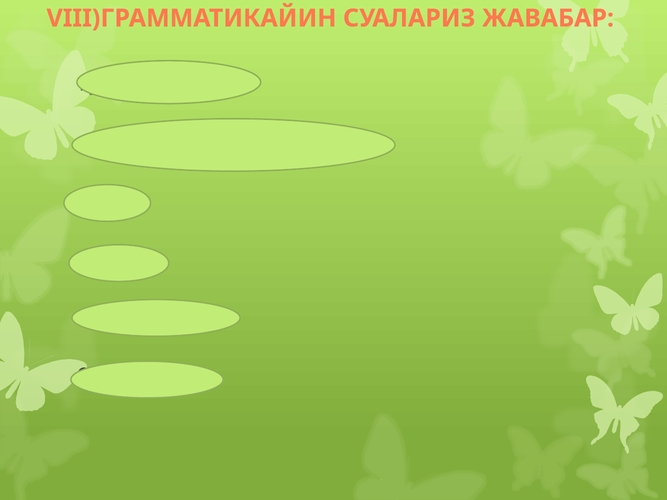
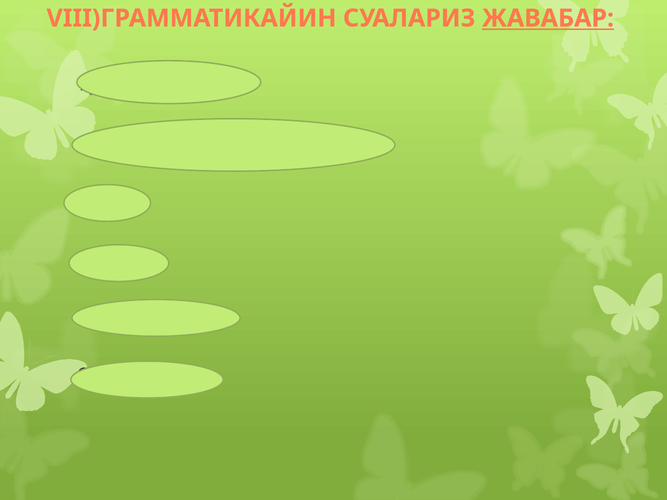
ЖАВАБАР underline: none -> present (548, 18)
